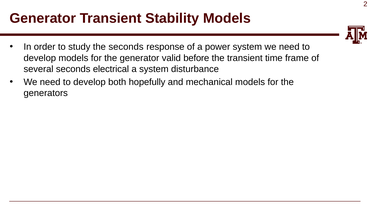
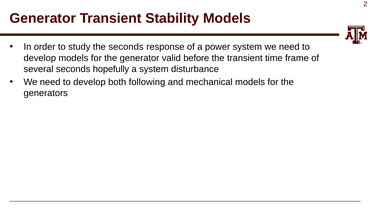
electrical: electrical -> hopefully (111, 69)
hopefully: hopefully -> following (147, 82)
